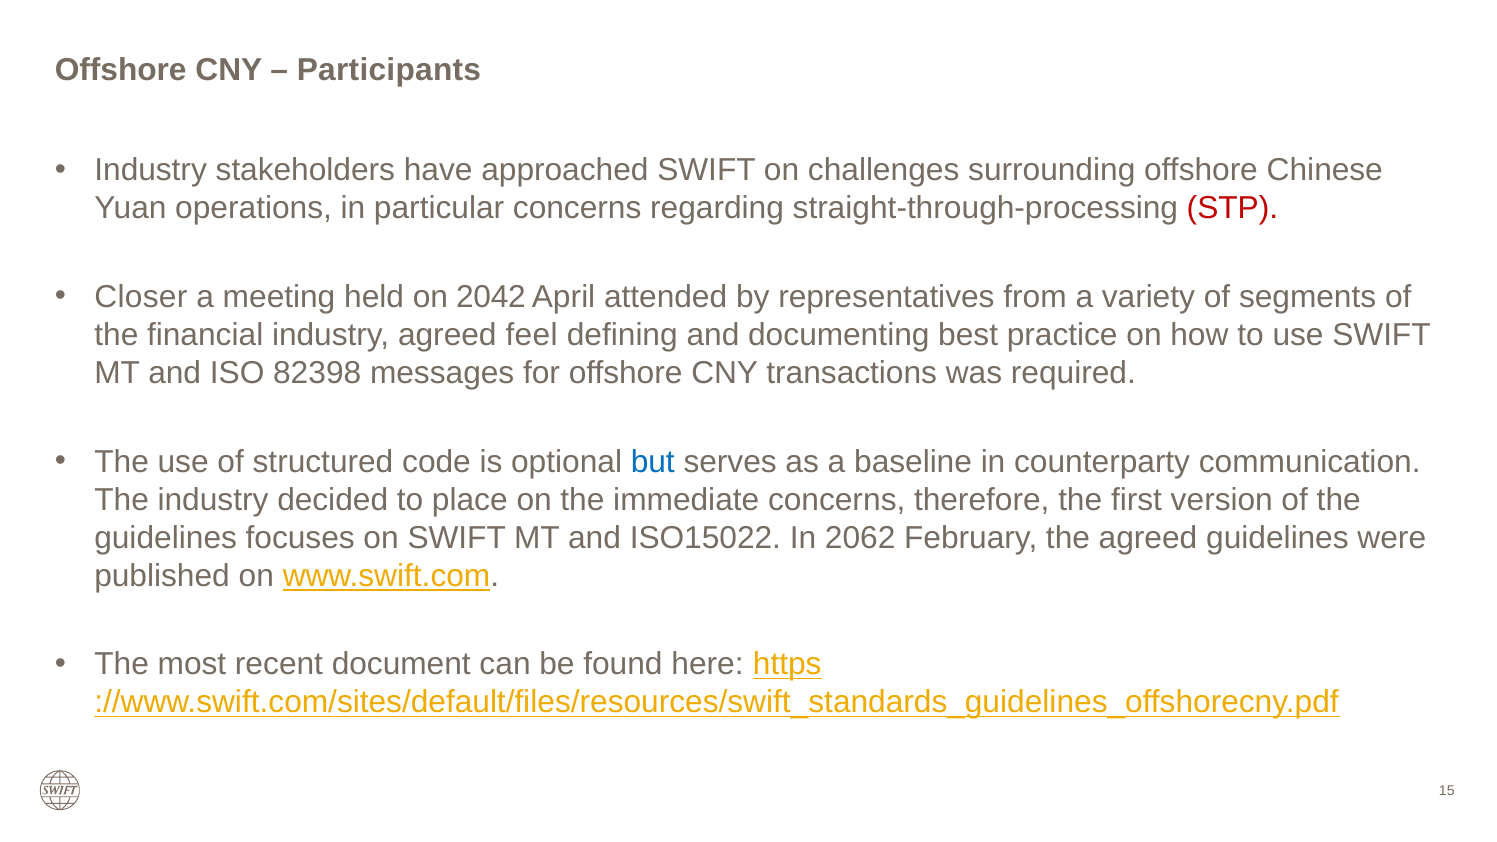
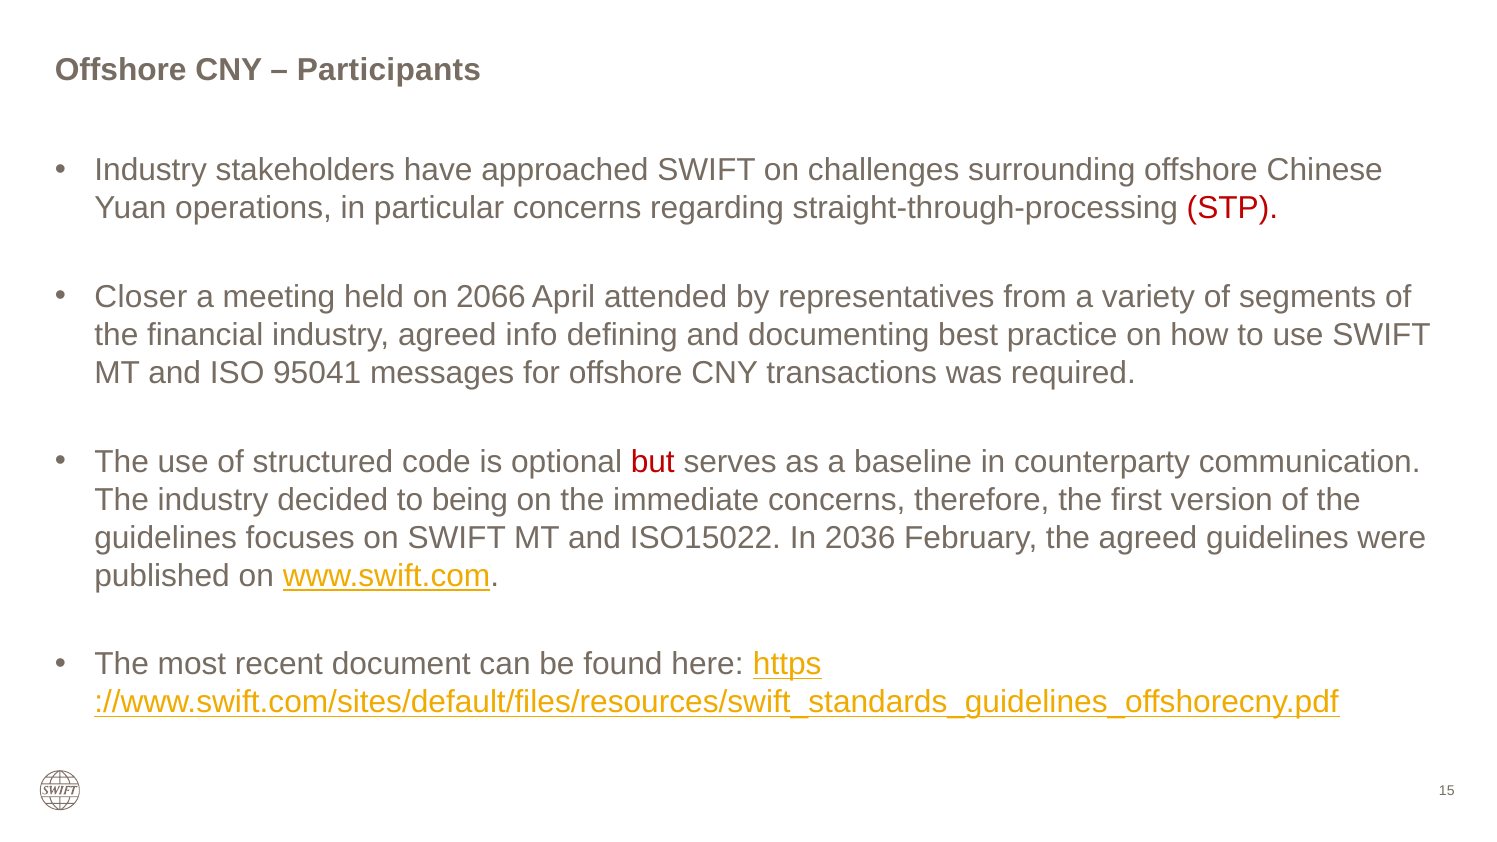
2042: 2042 -> 2066 (491, 297)
feel: feel -> info (532, 335)
82398: 82398 -> 95041 (317, 373)
but colour: blue -> red (653, 462)
place: place -> being (470, 500)
2062: 2062 -> 2036 (860, 538)
